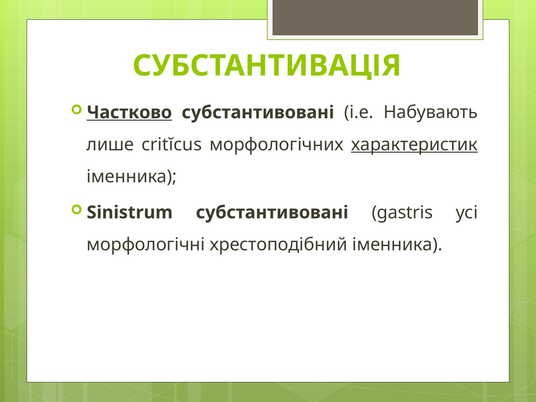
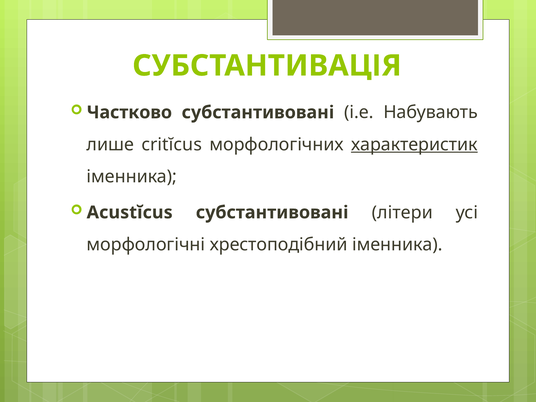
Частково underline: present -> none (129, 112)
Sinistrum: Sinistrum -> Acustĭcus (130, 212)
gastris: gastris -> літери (402, 212)
